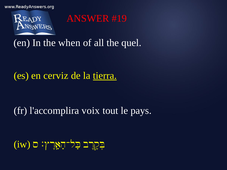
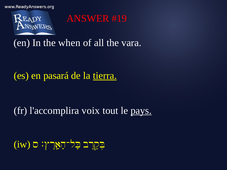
quel: quel -> vara (131, 43)
cerviz: cerviz -> pasará (56, 76)
pays underline: none -> present (141, 111)
